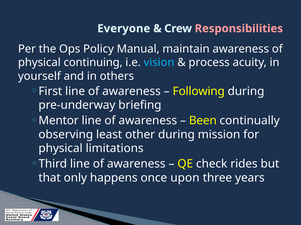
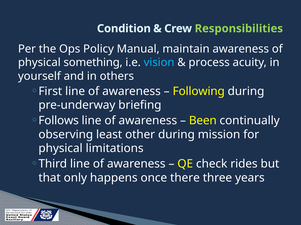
Everyone: Everyone -> Condition (124, 29)
Responsibilities colour: pink -> light green (239, 29)
continuing: continuing -> something (93, 63)
Mentor: Mentor -> Follows (59, 121)
upon: upon -> there (185, 178)
